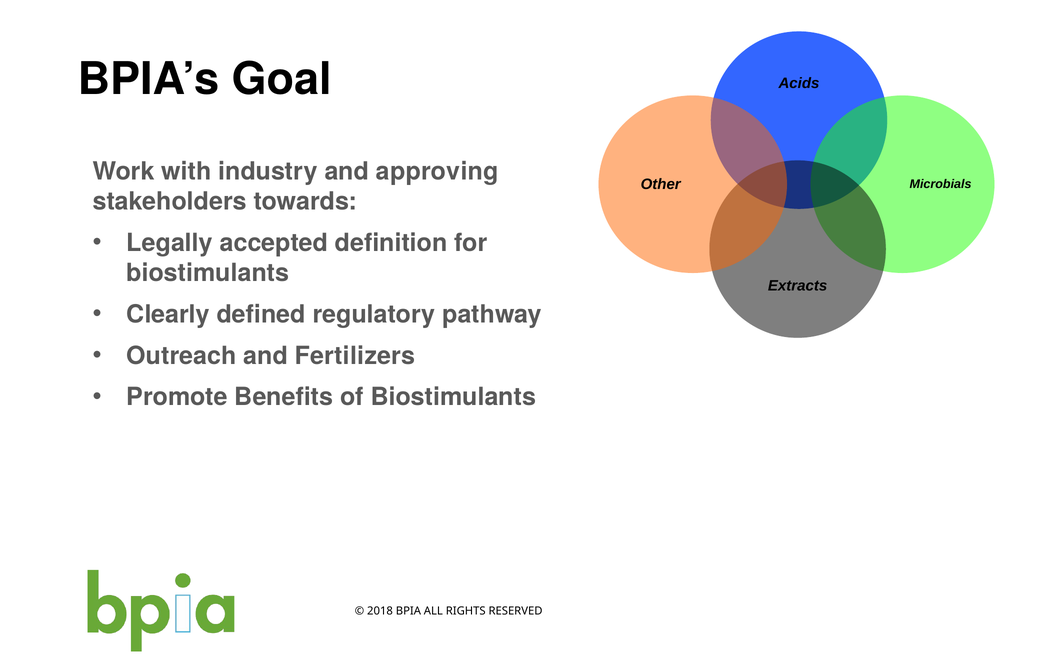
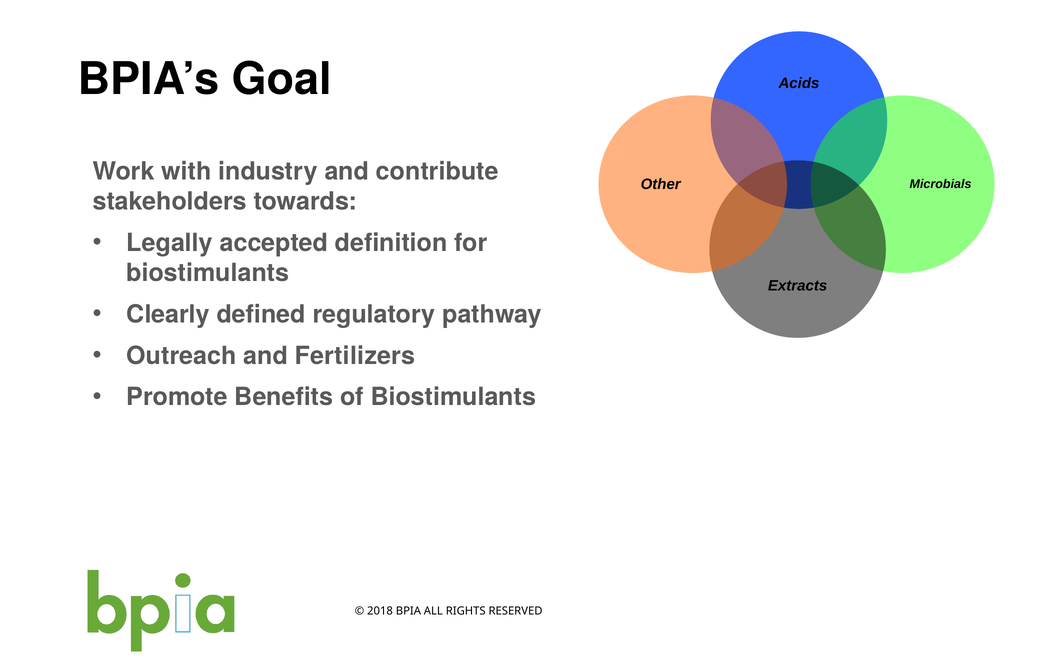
approving: approving -> contribute (437, 171)
